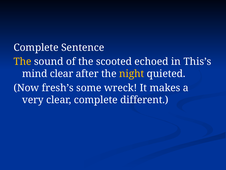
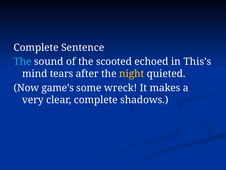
The colour: yellow -> light blue (23, 61)
mind clear: clear -> tears (62, 74)
fresh’s: fresh’s -> game’s (58, 88)
different: different -> shadows (144, 100)
